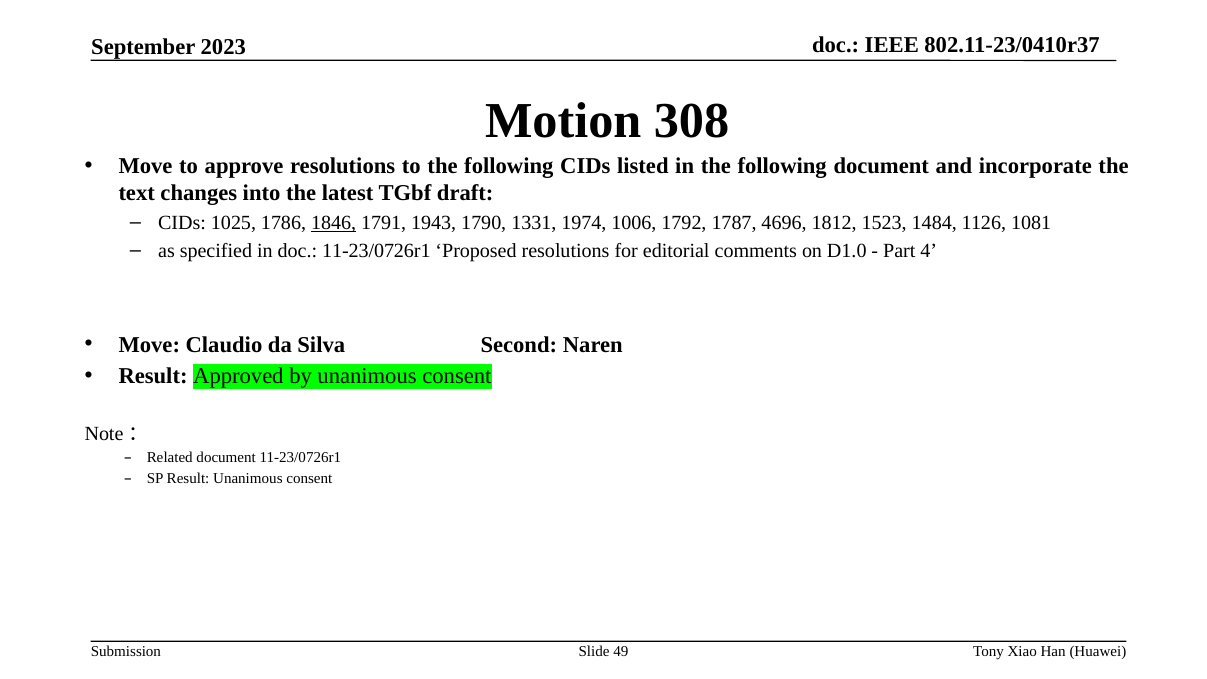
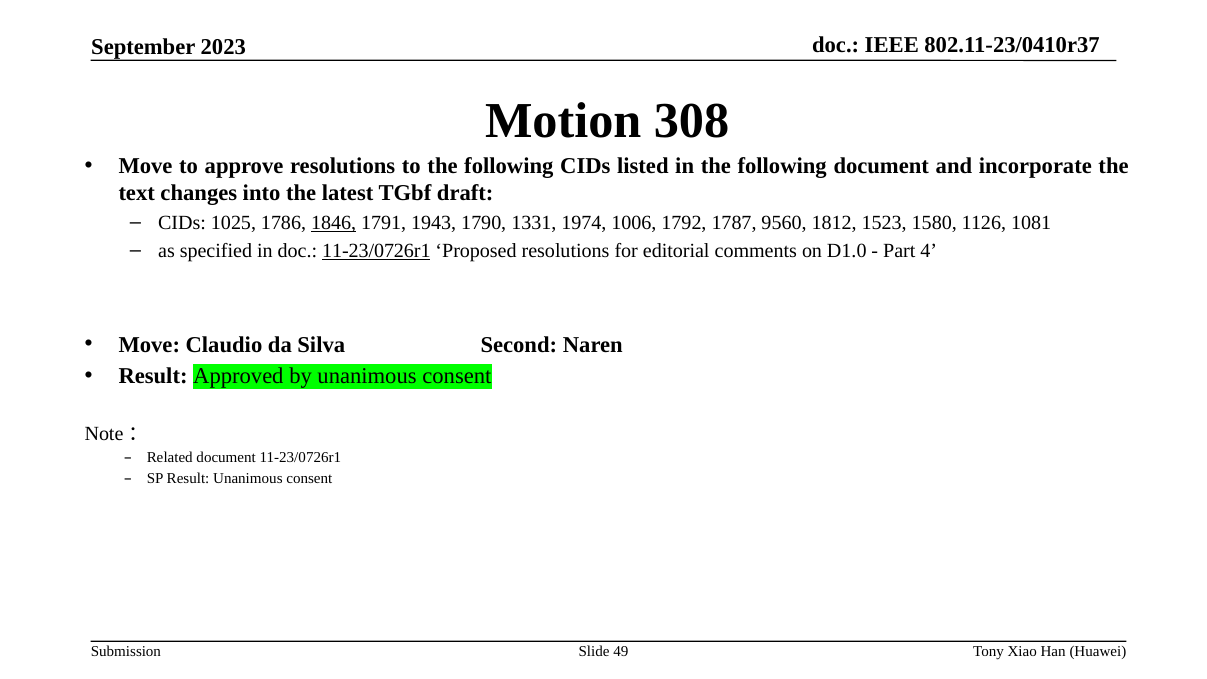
4696: 4696 -> 9560 (784, 223)
1484: 1484 -> 1580 (934, 223)
11-23/0726r1 underline: none -> present (376, 251)
